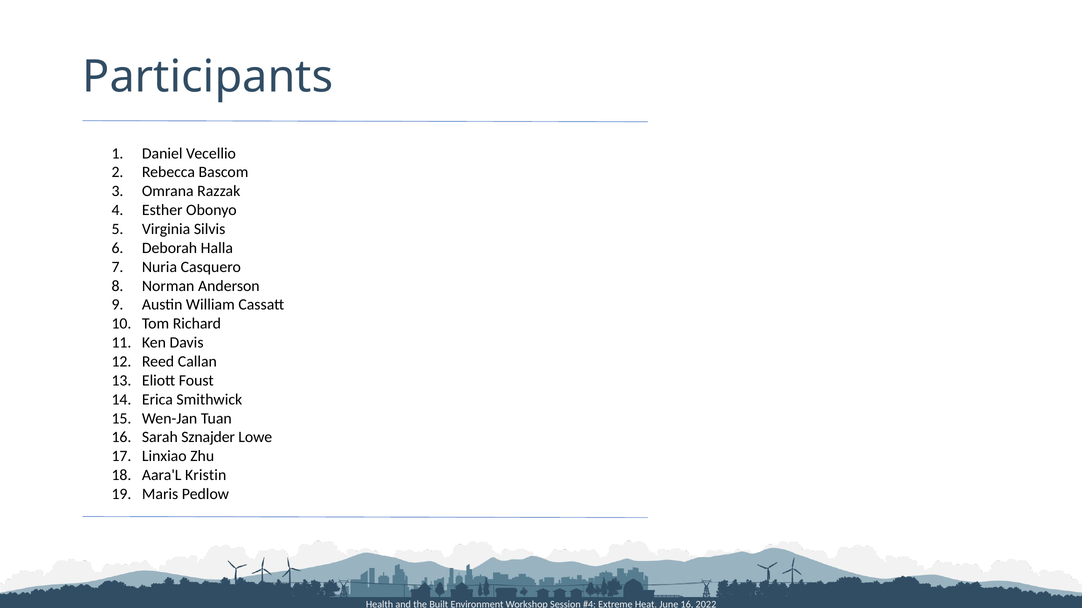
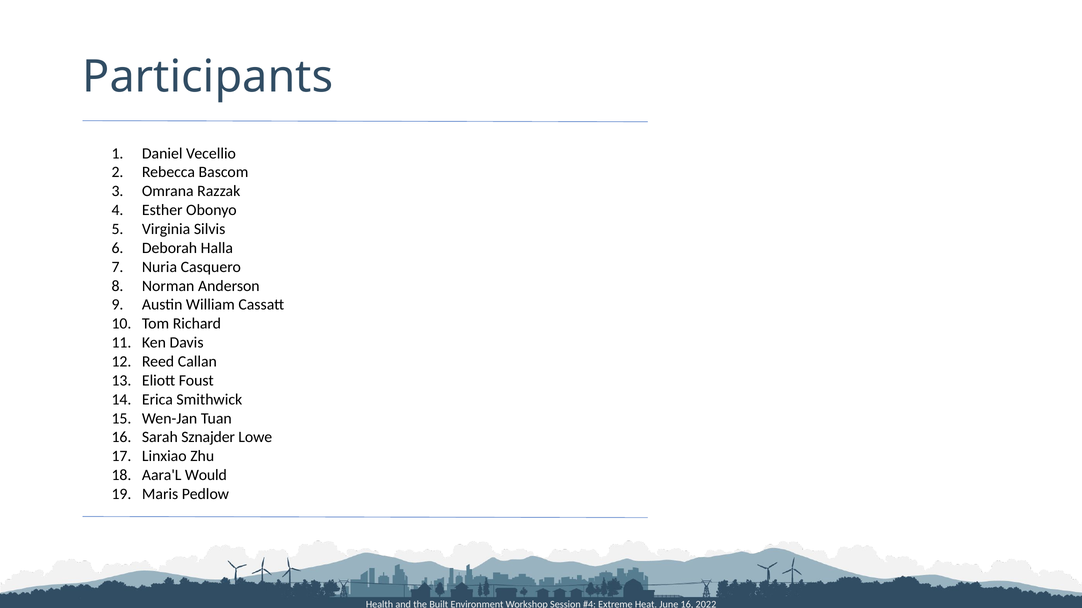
Kristin: Kristin -> Would (206, 476)
